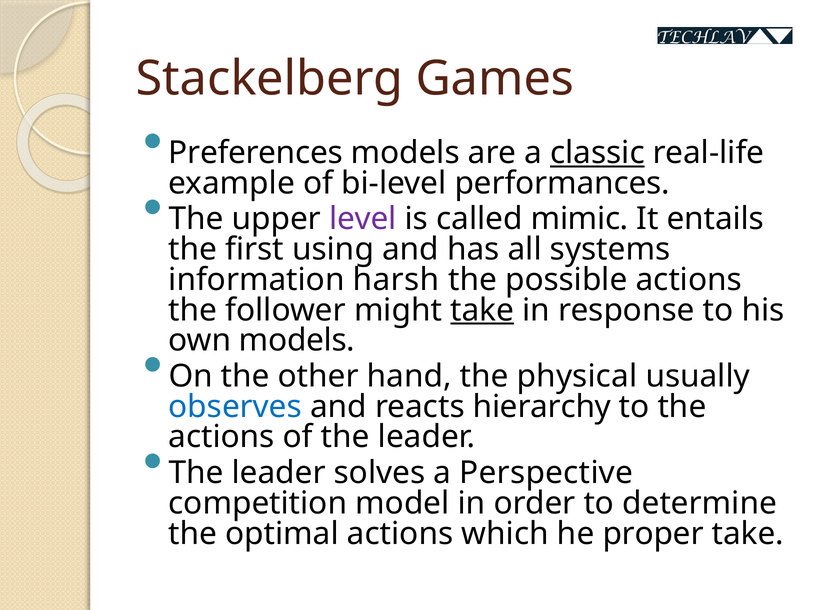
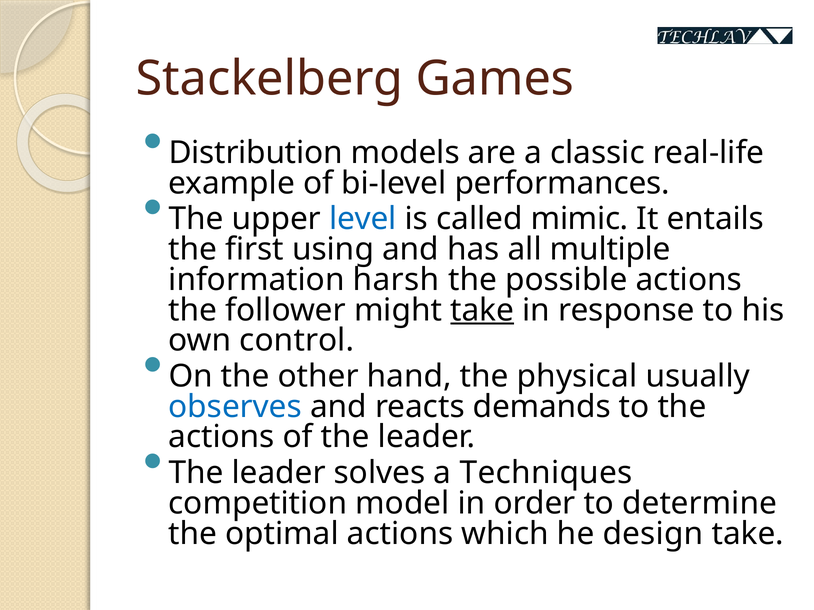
Preferences: Preferences -> Distribution (256, 153)
classic underline: present -> none (597, 153)
level colour: purple -> blue (363, 219)
systems: systems -> multiple (610, 250)
own models: models -> control (297, 341)
hierarchy: hierarchy -> demands (542, 407)
Perspective: Perspective -> Techniques (546, 473)
proper: proper -> design (653, 534)
